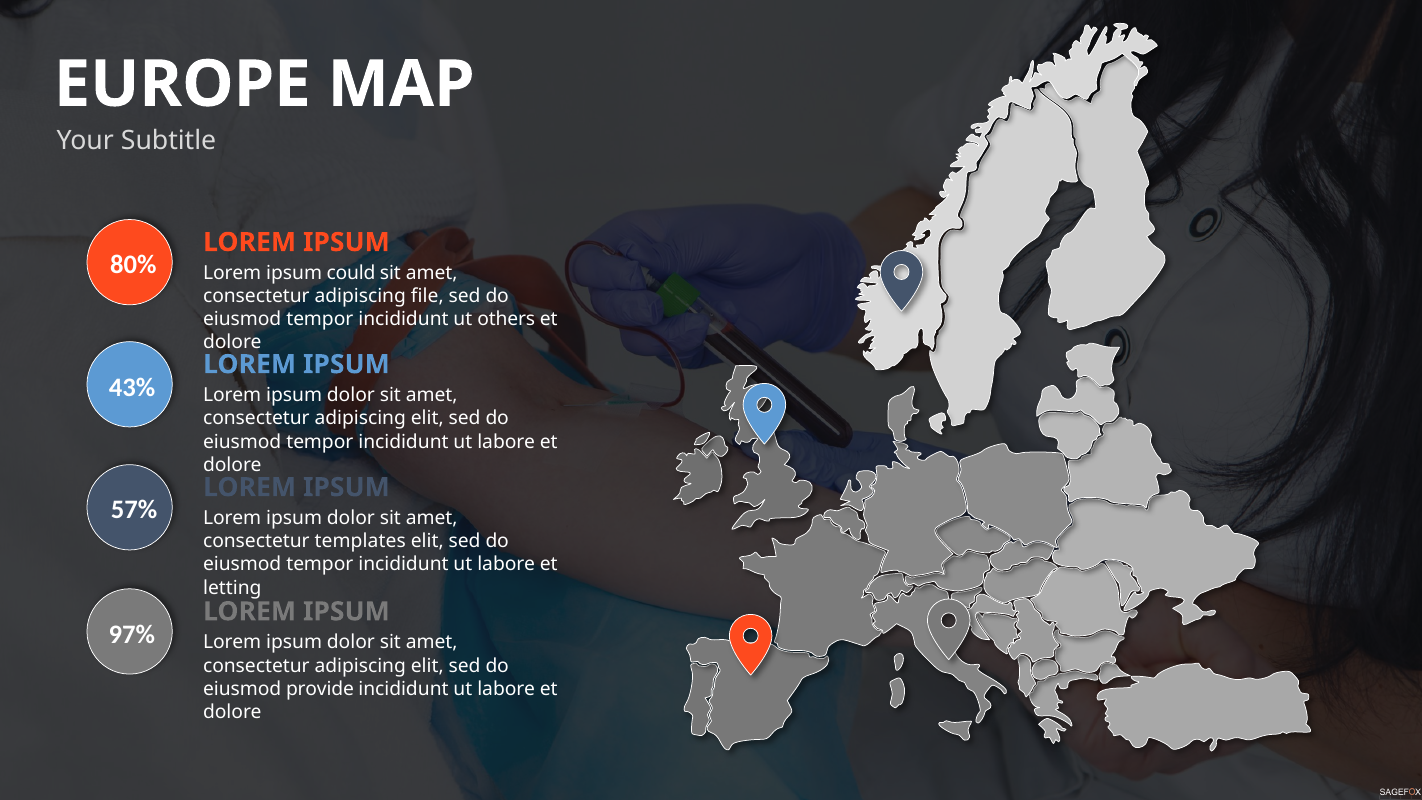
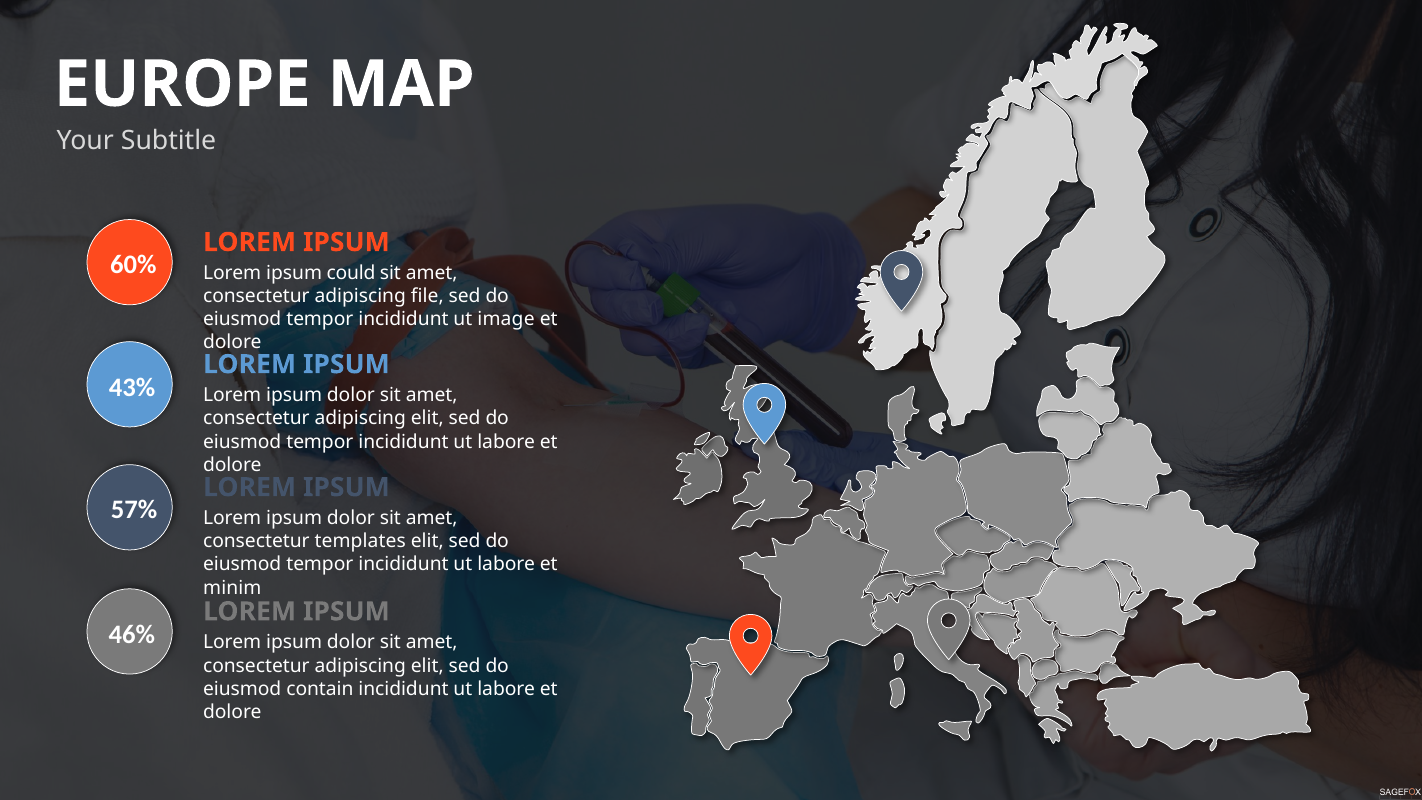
80%: 80% -> 60% (133, 265)
others: others -> image (506, 319)
letting: letting -> minim (232, 588)
97%: 97% -> 46% (132, 634)
provide: provide -> contain (320, 689)
